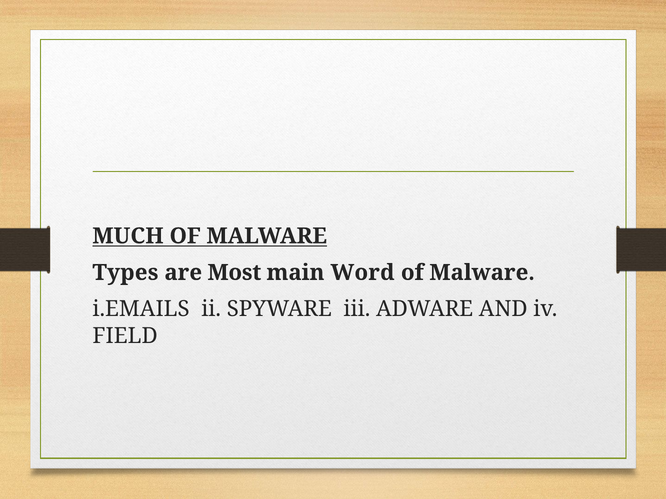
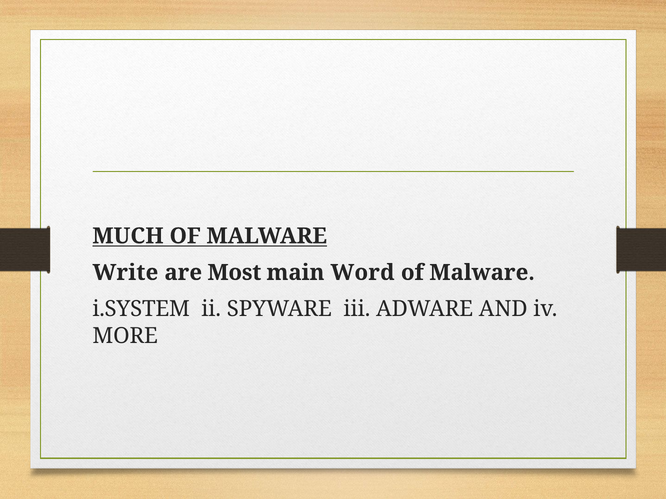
Types: Types -> Write (125, 273)
i.EMAILS: i.EMAILS -> i.SYSTEM (141, 309)
FIELD: FIELD -> MORE (125, 336)
